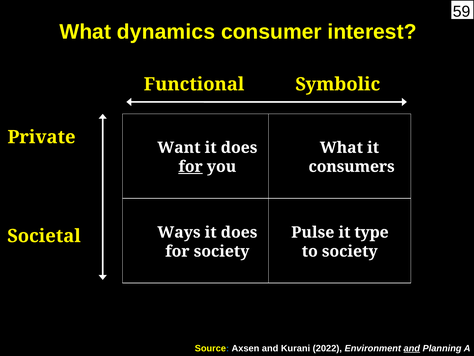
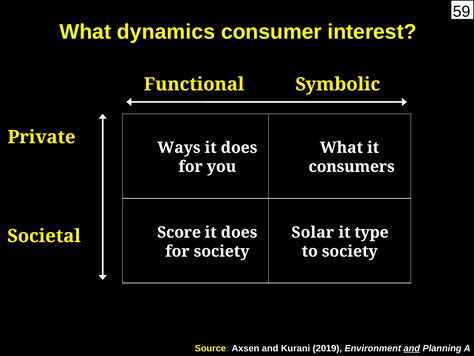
Want: Want -> Ways (179, 147)
for underline: present -> none (191, 166)
Pulse: Pulse -> Solar (313, 232)
Ways: Ways -> Score (179, 232)
2022: 2022 -> 2019 (327, 348)
